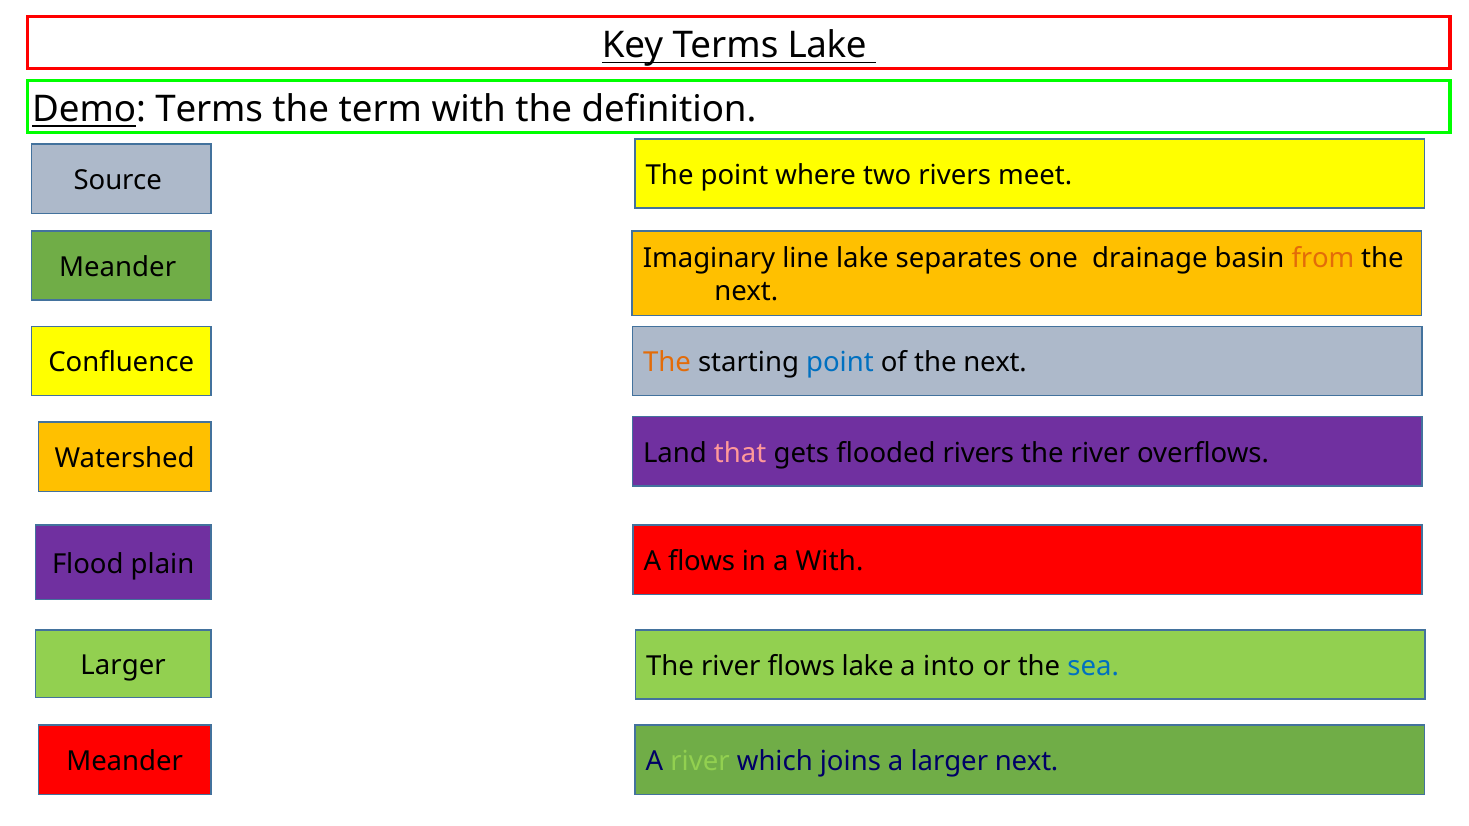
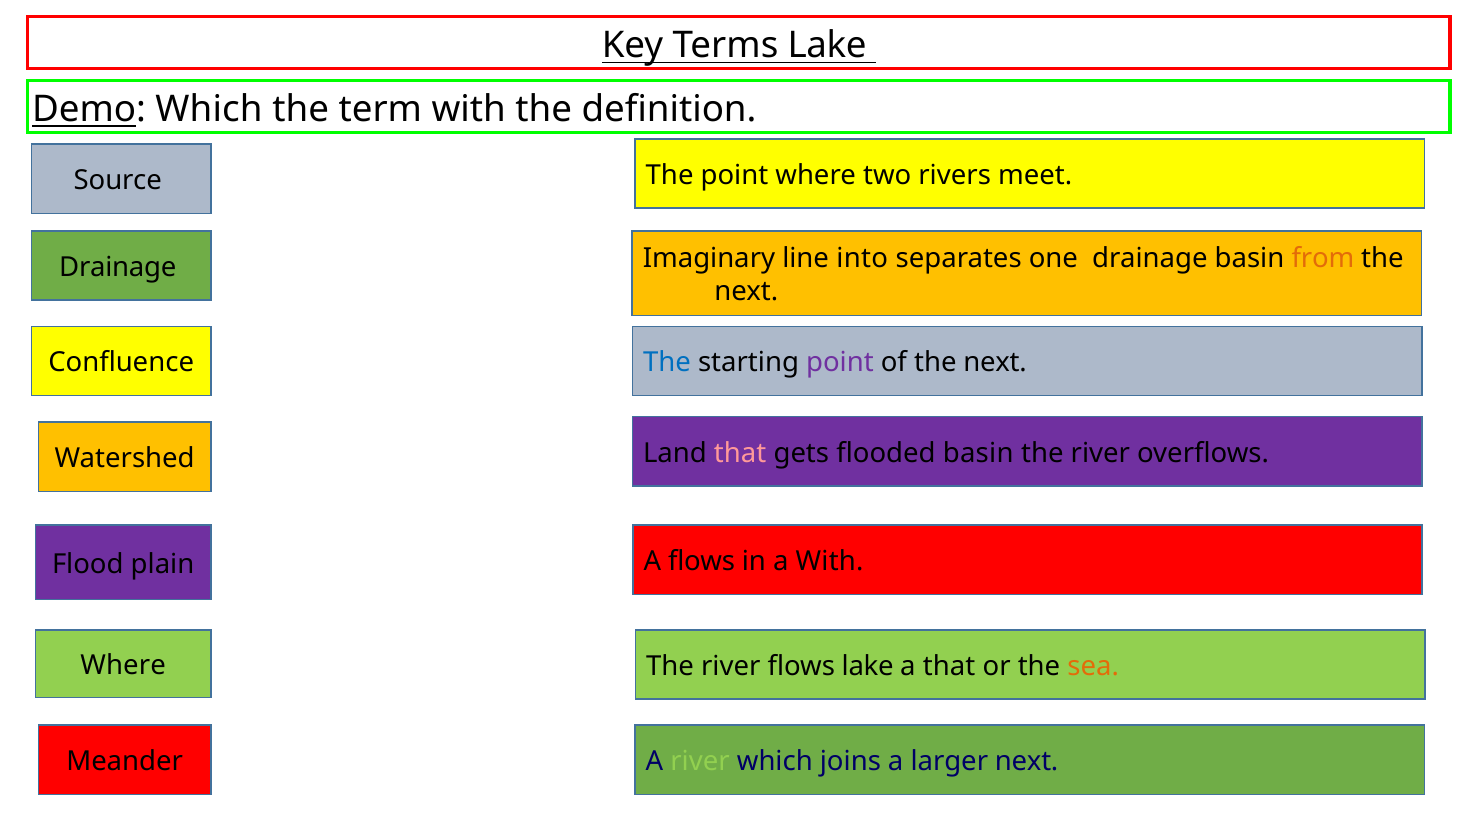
Demo Terms: Terms -> Which (209, 110)
line lake: lake -> into (862, 259)
Meander: Meander -> Drainage (118, 268)
The colour: orange -> blue (667, 363)
point colour: blue -> purple (840, 363)
flooded rivers: rivers -> basin (978, 453)
Larger: Larger -> Where (123, 666)
a into: into -> that (949, 667)
sea colour: blue -> orange (1093, 667)
